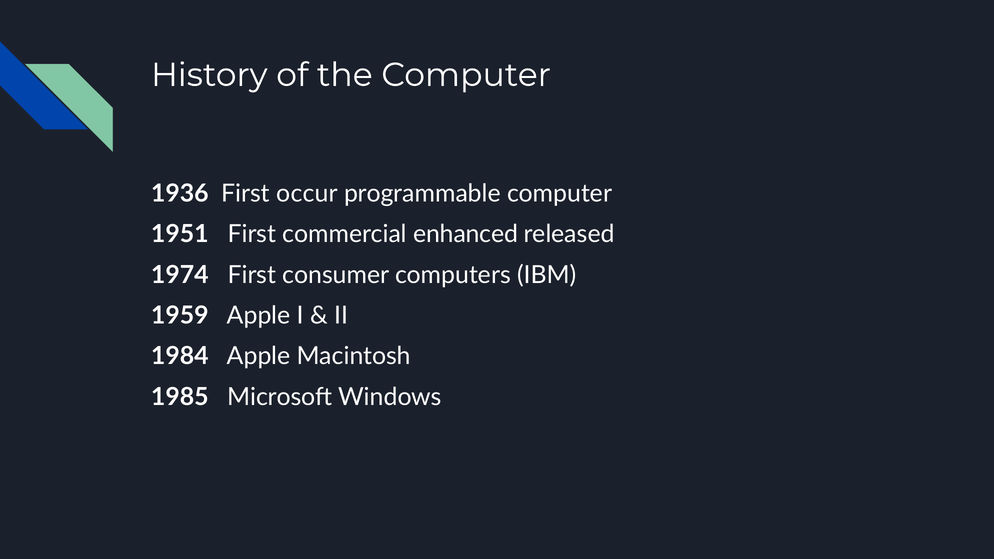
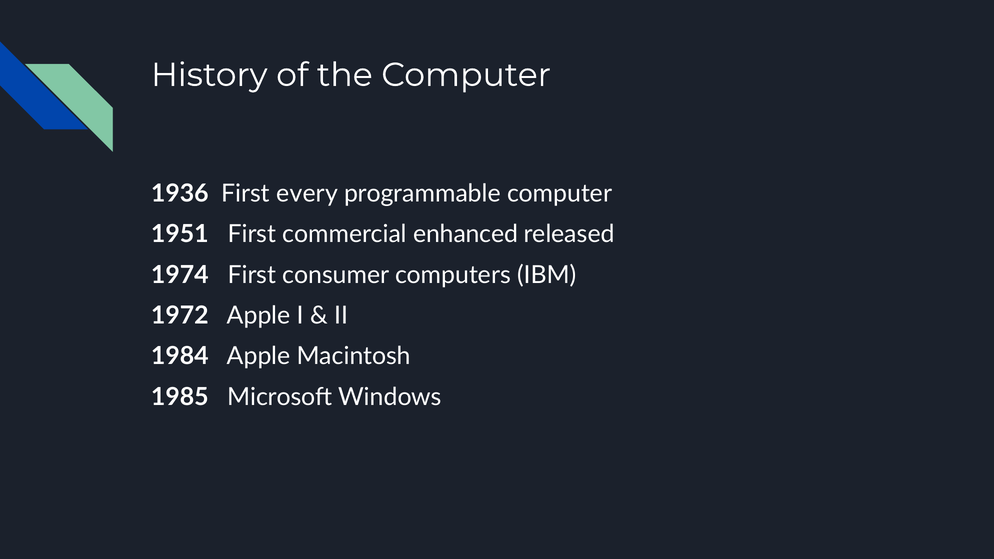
occur: occur -> every (307, 194)
1959: 1959 -> 1972 (180, 316)
